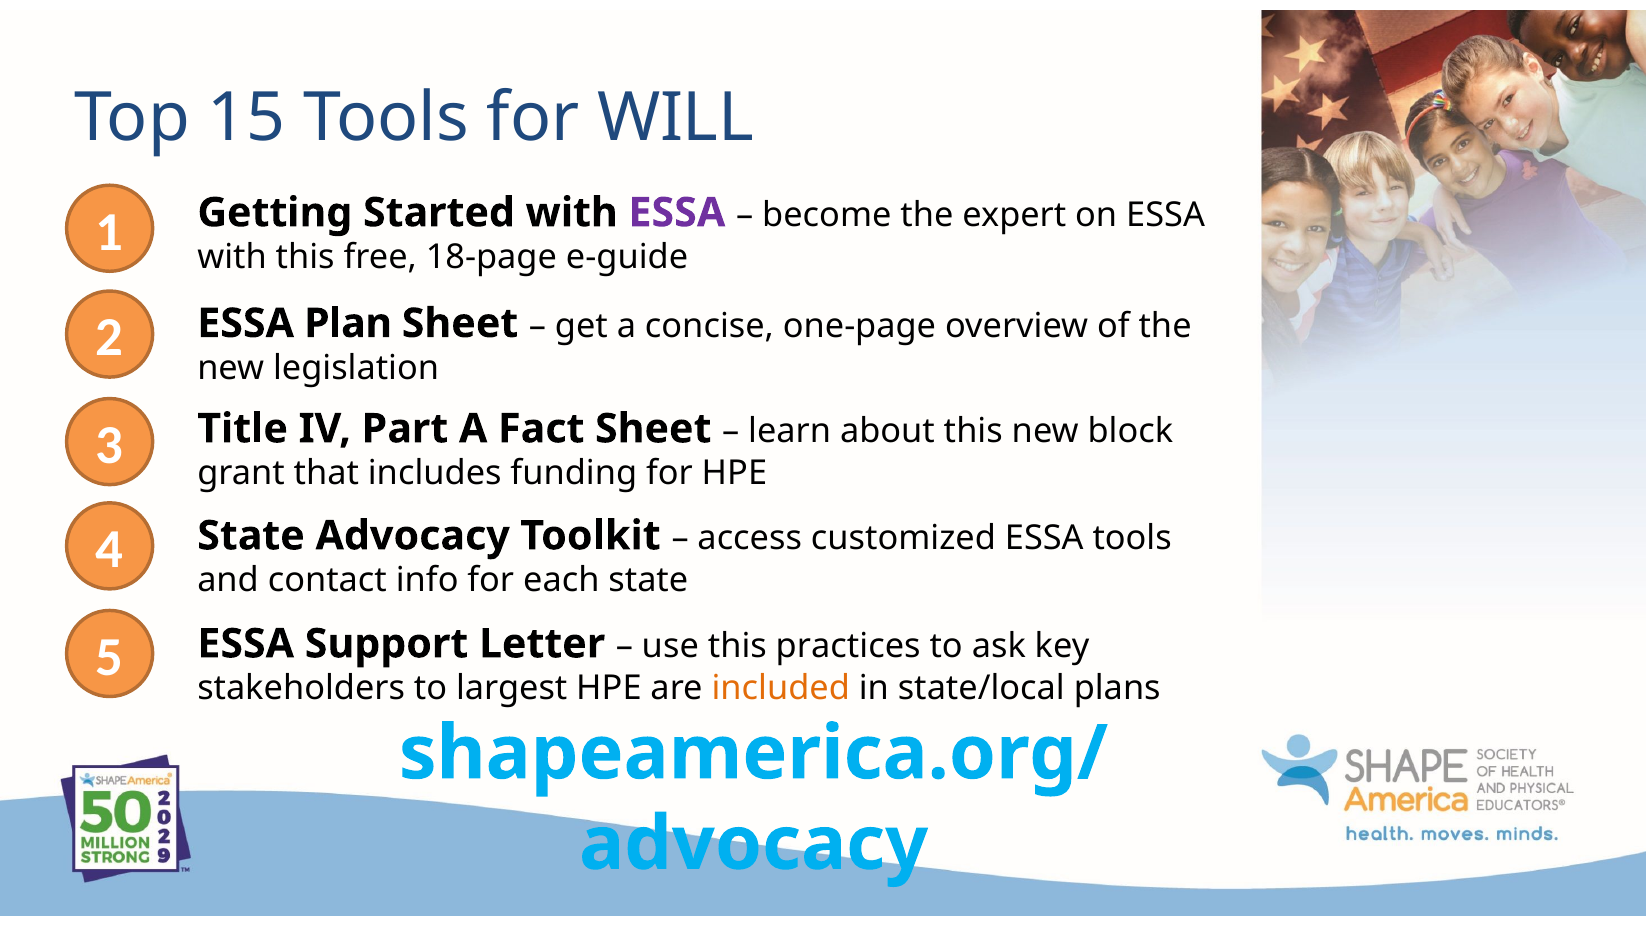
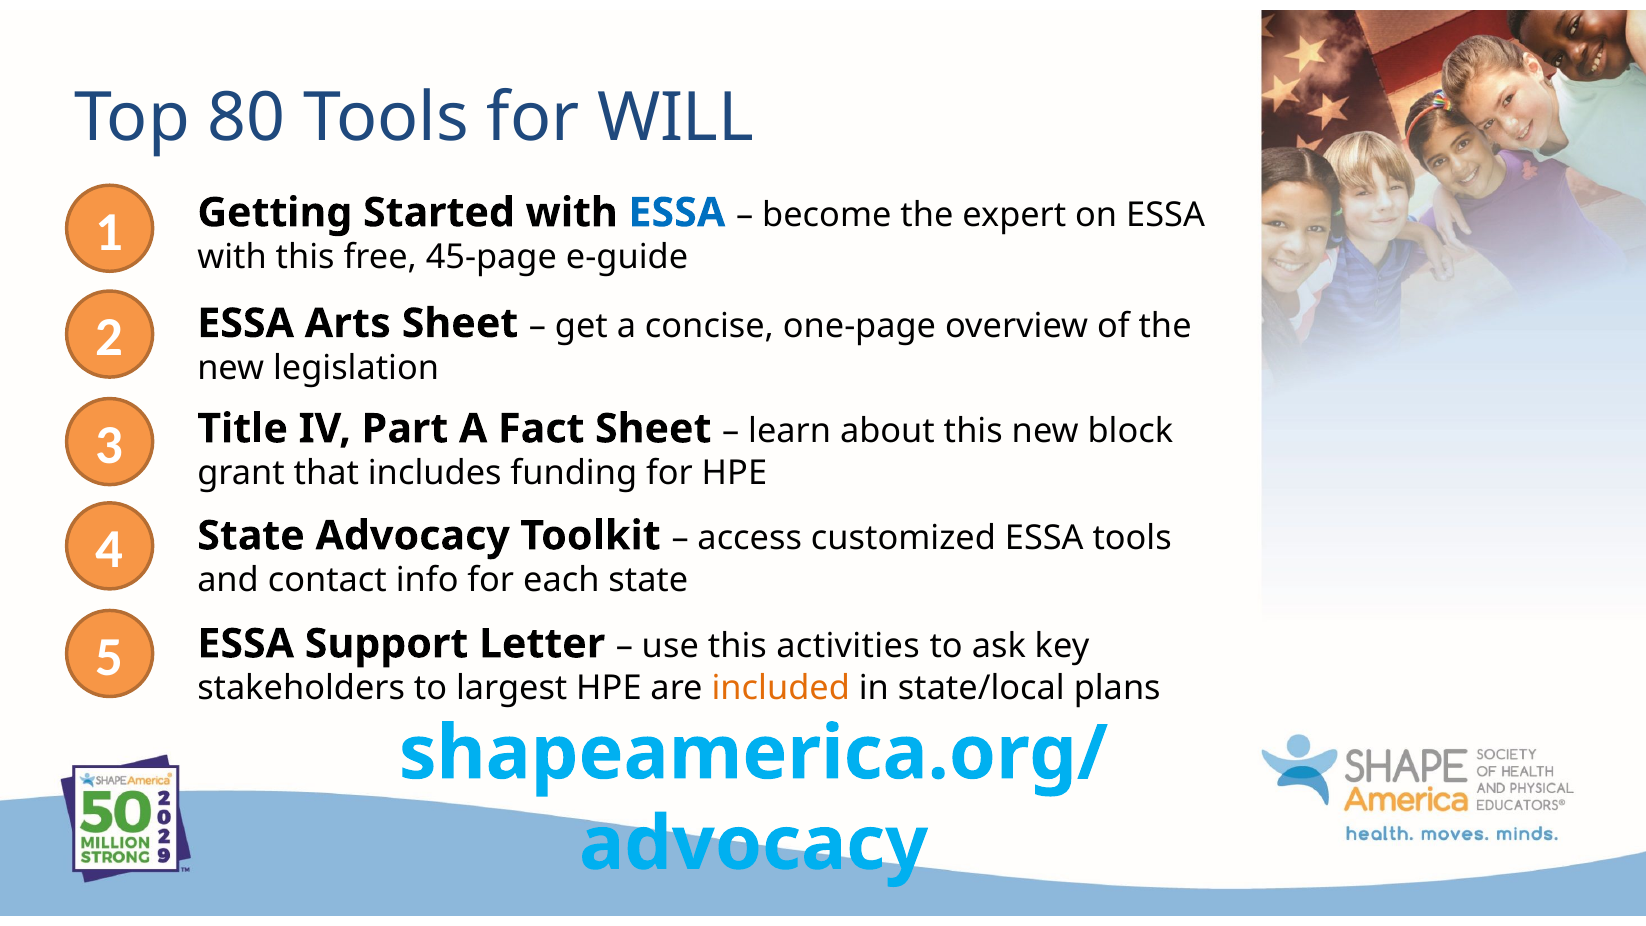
15: 15 -> 80 (247, 118)
ESSA colour: purple -> blue (677, 213)
18-page: 18-page -> 45-page (491, 257)
Plan: Plan -> Arts (348, 323)
practices: practices -> activities (848, 646)
